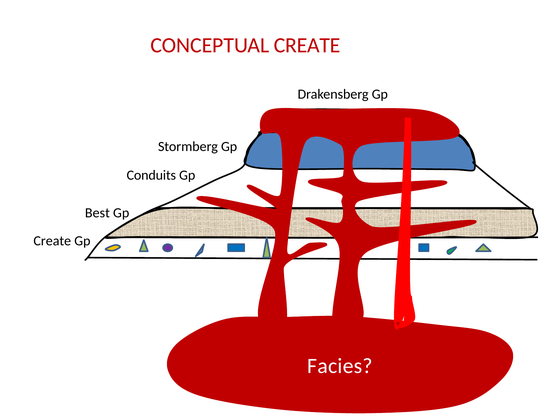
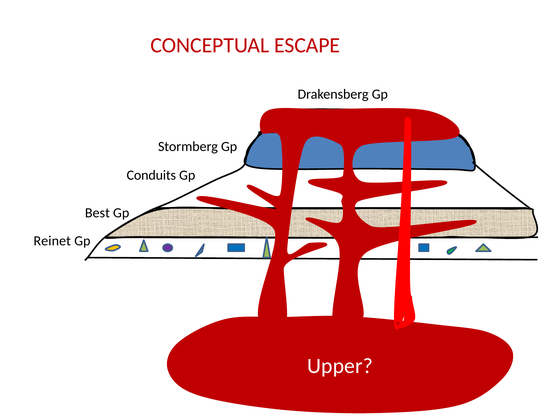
CONCEPTUAL CREATE: CREATE -> ESCAPE (307, 45)
Create: Create -> Reinet (52, 240)
Facies: Facies -> Upper (340, 365)
